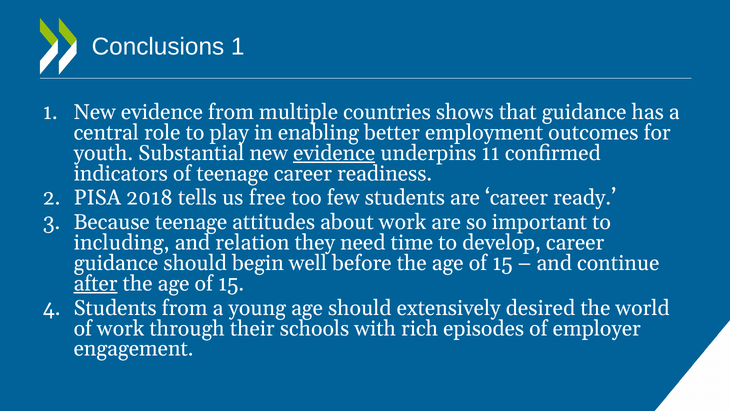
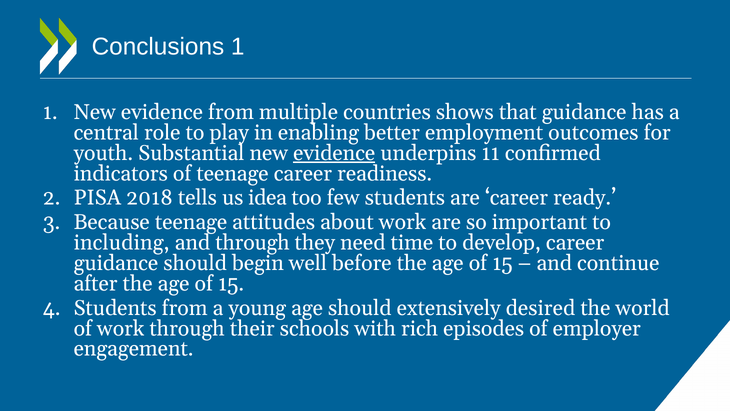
free: free -> idea (268, 198)
and relation: relation -> through (253, 242)
after underline: present -> none (96, 283)
